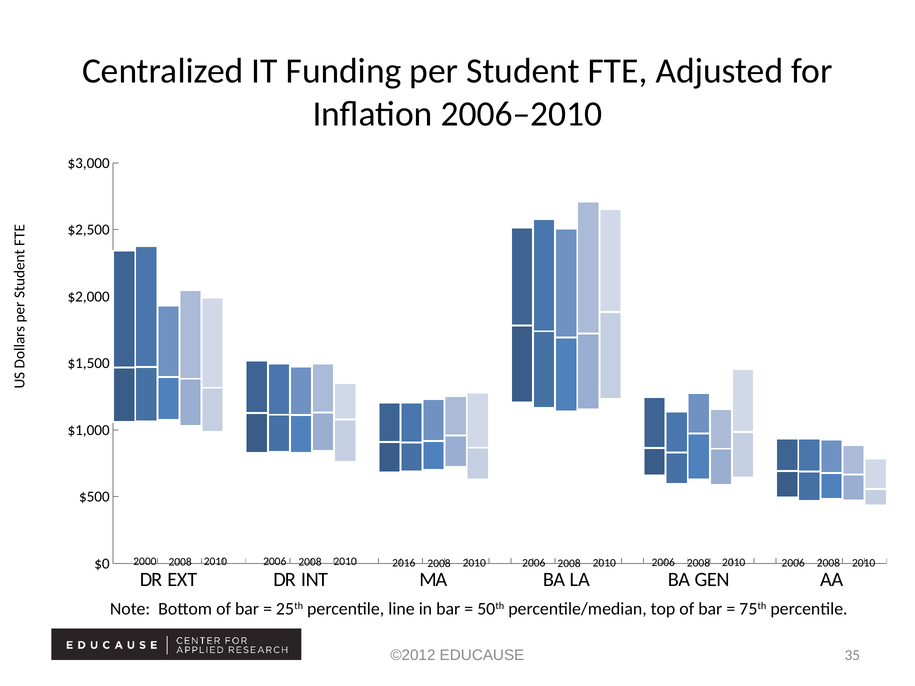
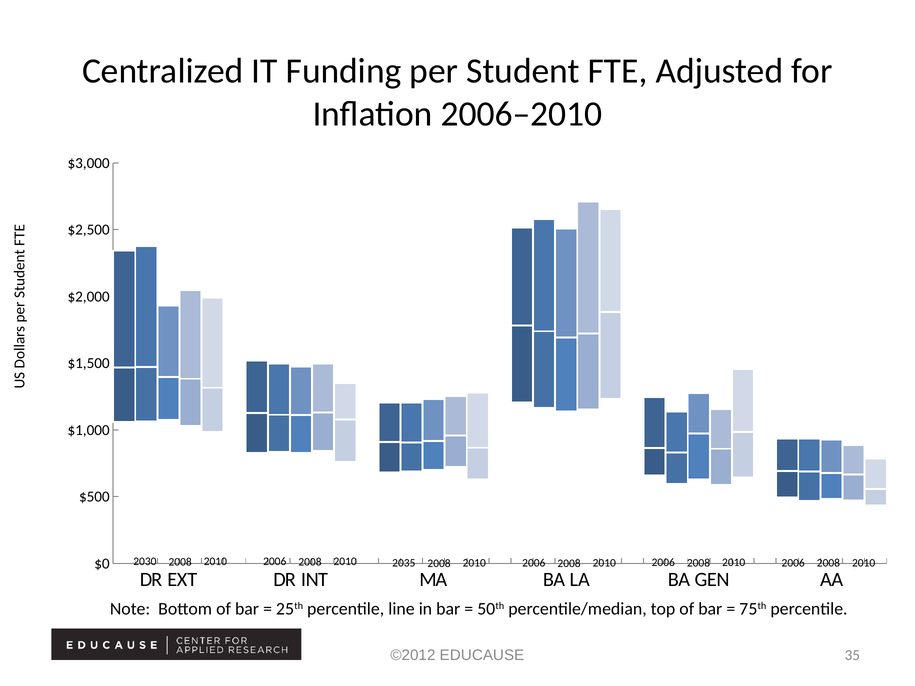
2000: 2000 -> 2030 (145, 562)
2016: 2016 -> 2035 (404, 563)
